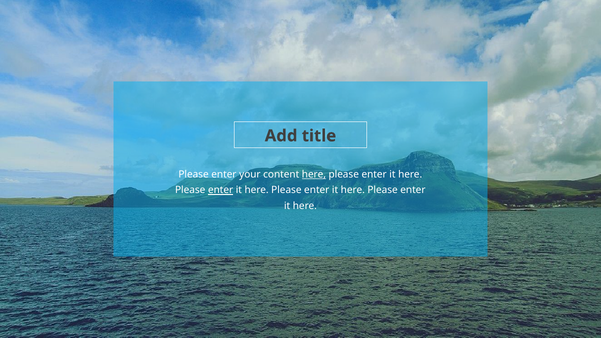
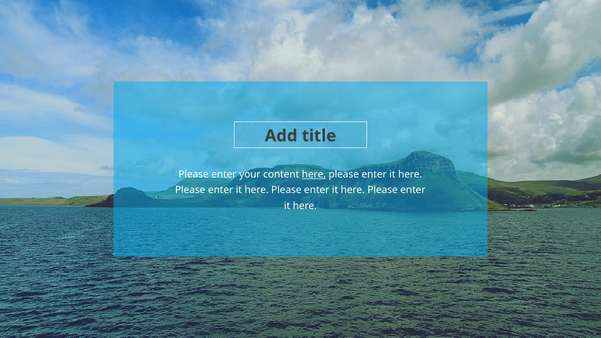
enter underline: present -> none (221, 190)
